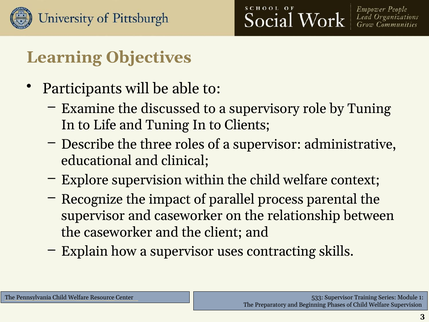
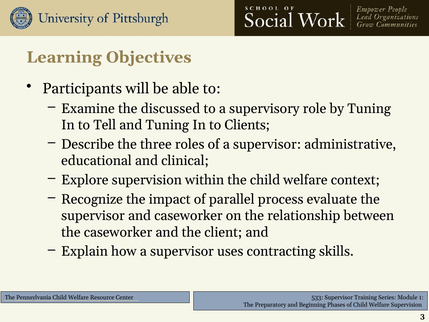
Life: Life -> Tell (105, 125)
parental: parental -> evaluate (332, 199)
